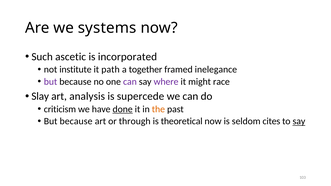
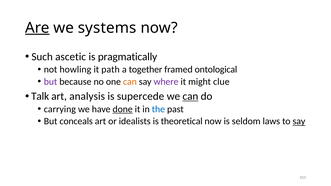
Are underline: none -> present (37, 28)
incorporated: incorporated -> pragmatically (128, 57)
institute: institute -> howling (75, 70)
inelegance: inelegance -> ontological (216, 70)
can colour: purple -> orange (130, 82)
race: race -> clue (221, 82)
Slay: Slay -> Talk (40, 96)
can underline: none -> present (190, 96)
criticism: criticism -> carrying (60, 109)
the colour: orange -> blue (158, 109)
because: because -> conceals (76, 121)
through: through -> idealists (135, 121)
cites: cites -> laws (271, 121)
